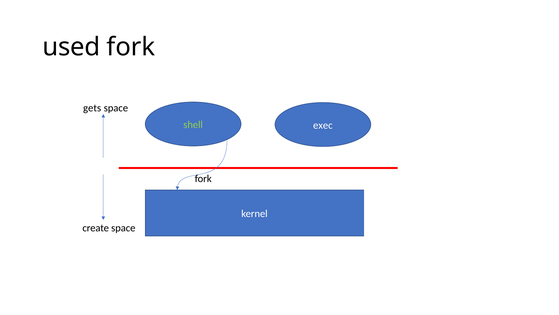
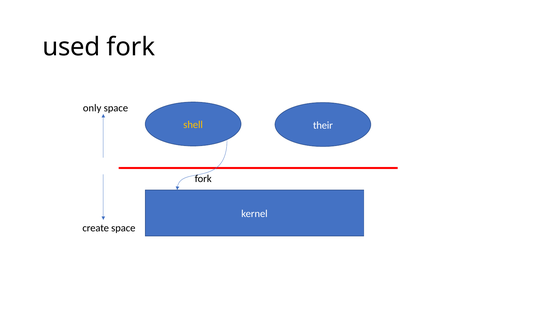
gets: gets -> only (92, 108)
shell colour: light green -> yellow (193, 125)
exec: exec -> their (323, 125)
